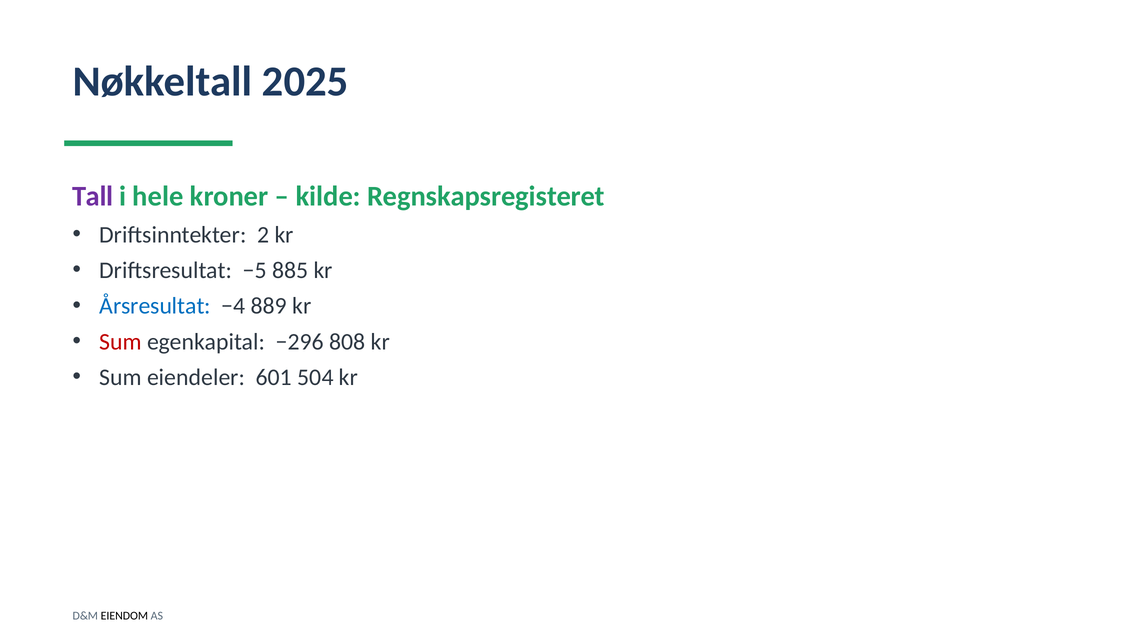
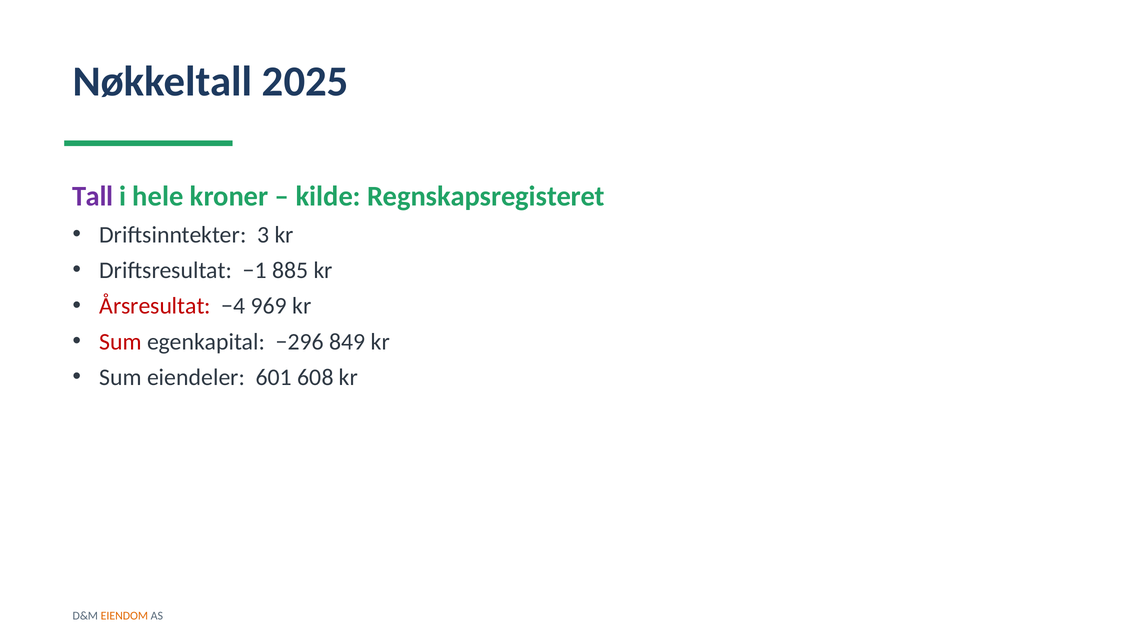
2: 2 -> 3 (263, 235)
−5: −5 -> −1 (255, 270)
Årsresultat colour: blue -> red (155, 306)
889: 889 -> 969 (269, 306)
808: 808 -> 849 (347, 342)
504: 504 -> 608 (315, 377)
EIENDOM colour: black -> orange (124, 616)
